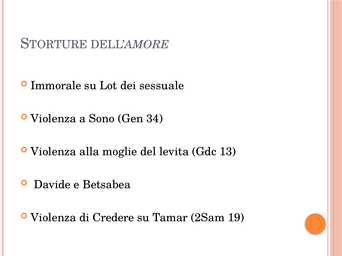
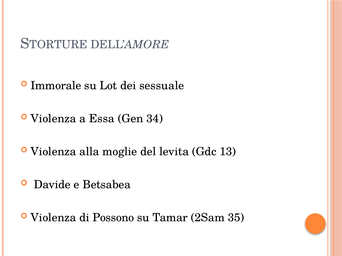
Sono: Sono -> Essa (102, 119)
Credere: Credere -> Possono (113, 218)
19: 19 -> 35 (236, 218)
